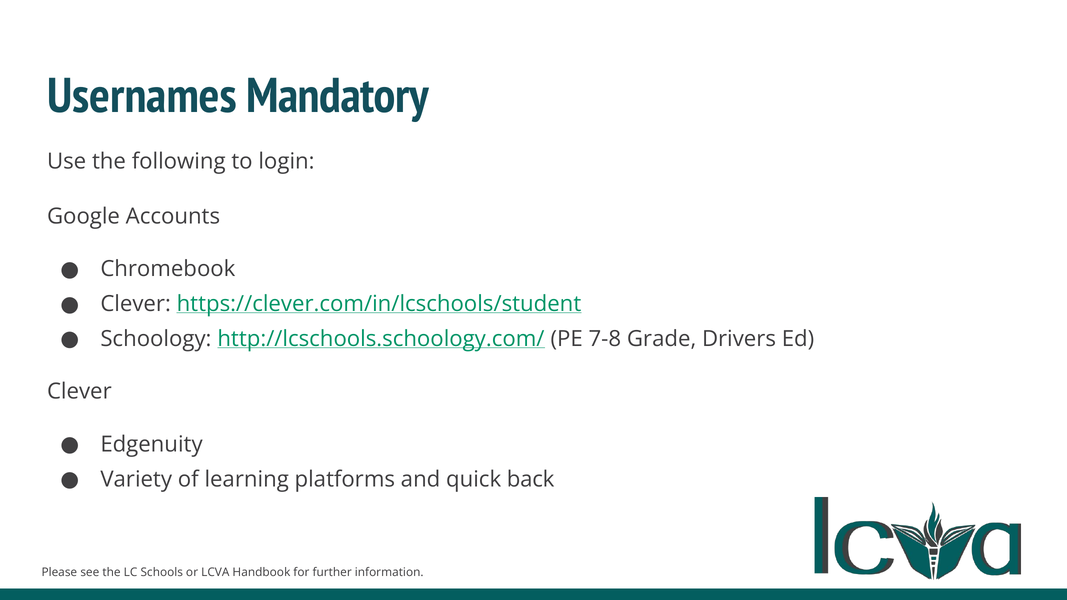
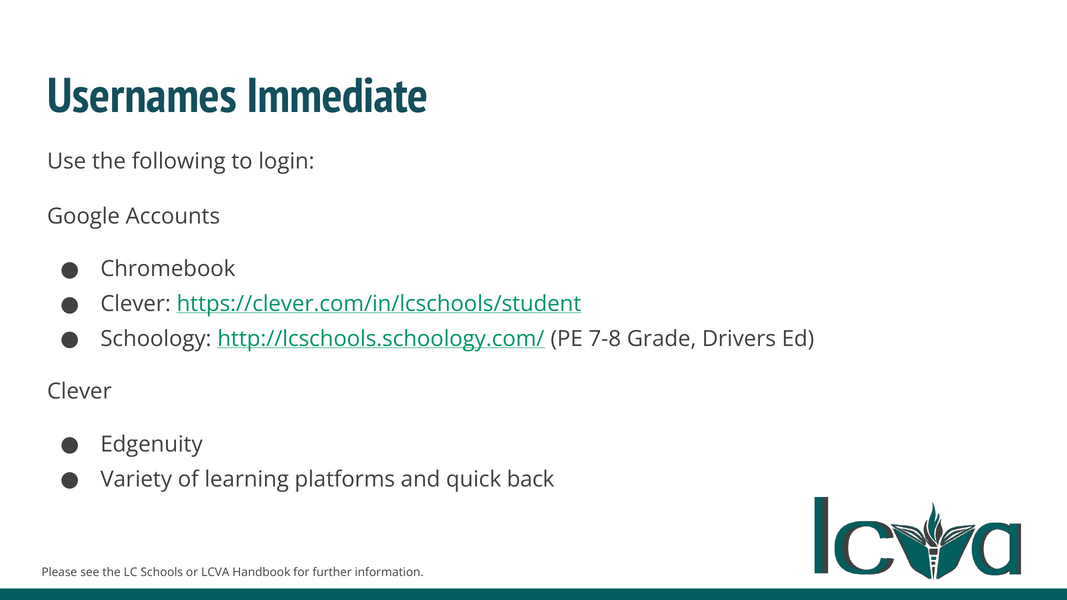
Mandatory: Mandatory -> Immediate (337, 96)
